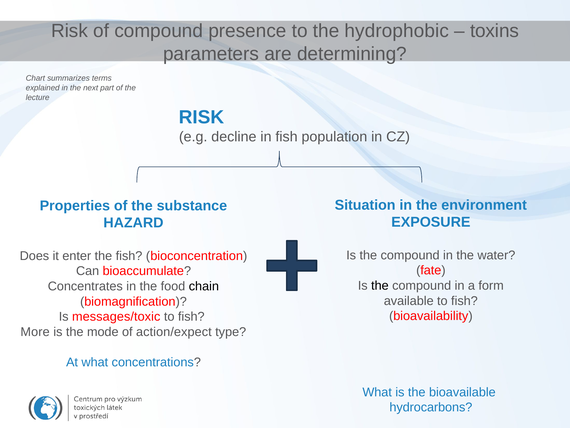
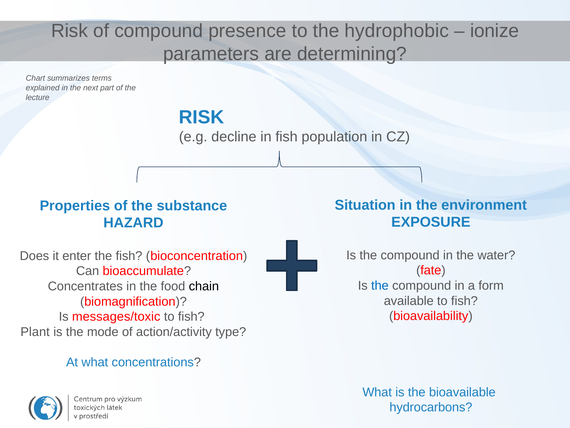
toxins: toxins -> ionize (495, 31)
the colour: black -> blue (380, 285)
More: More -> Plant (35, 332)
action/expect: action/expect -> action/activity (174, 332)
